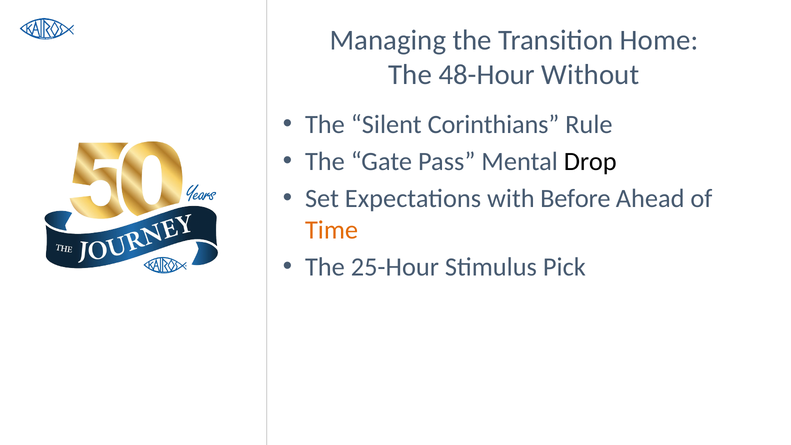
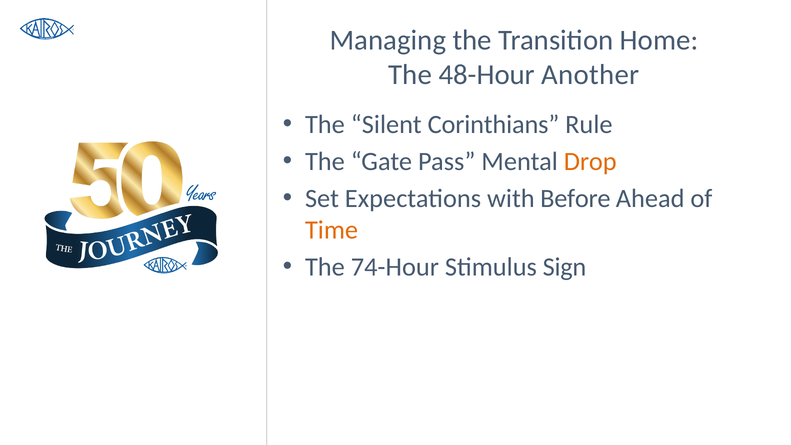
Without: Without -> Another (590, 75)
Drop colour: black -> orange (590, 161)
25-Hour: 25-Hour -> 74-Hour (395, 267)
Pick: Pick -> Sign (565, 267)
